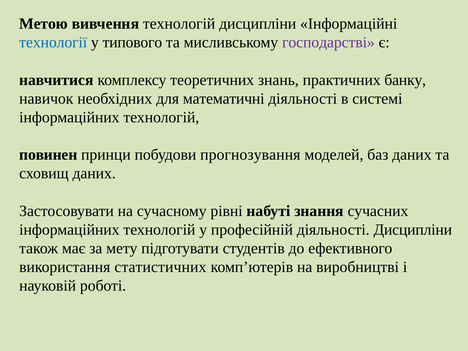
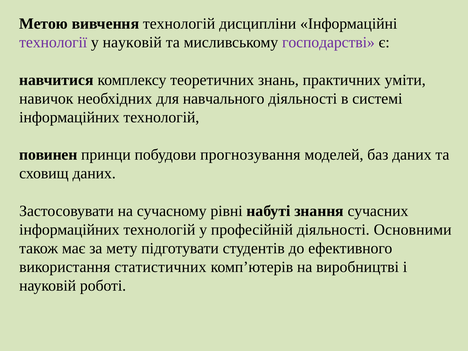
технології colour: blue -> purple (53, 42)
у типового: типового -> науковій (132, 42)
банку: банку -> уміти (405, 80)
математичні: математичні -> навчального (224, 99)
діяльності Дисципліни: Дисципліни -> Основними (413, 230)
